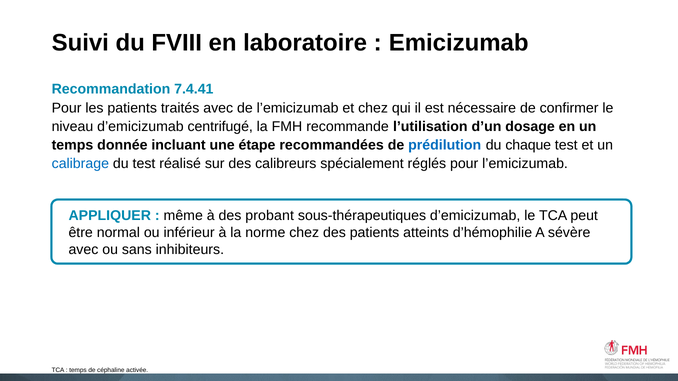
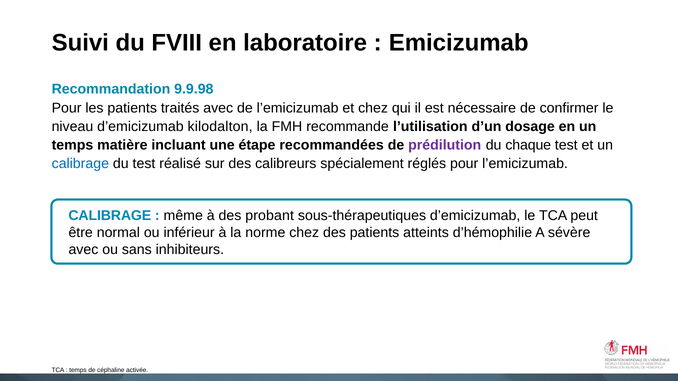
7.4.41: 7.4.41 -> 9.9.98 (194, 89)
centrifugé: centrifugé -> kilodalton (220, 127)
donnée: donnée -> matière (122, 145)
prédilution colour: blue -> purple (445, 145)
APPLIQUER: APPLIQUER -> CALIBRAGE (110, 216)
